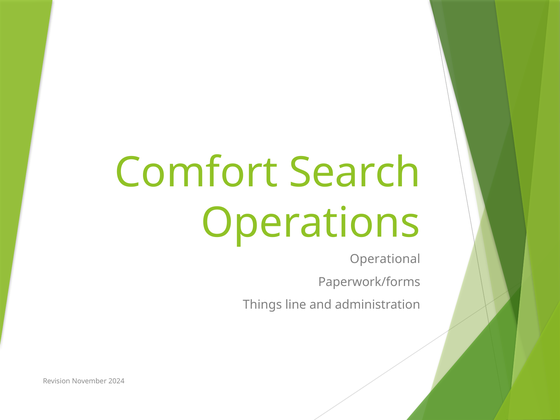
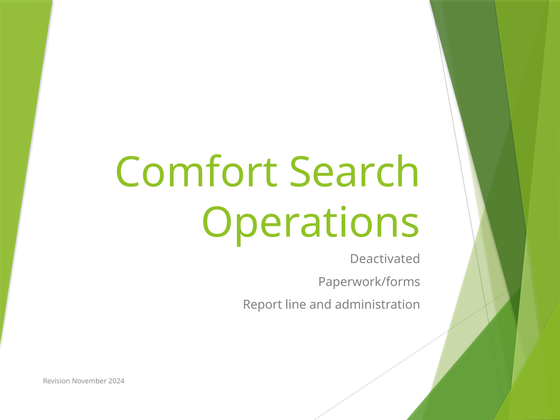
Operational: Operational -> Deactivated (385, 259)
Things: Things -> Report (262, 305)
